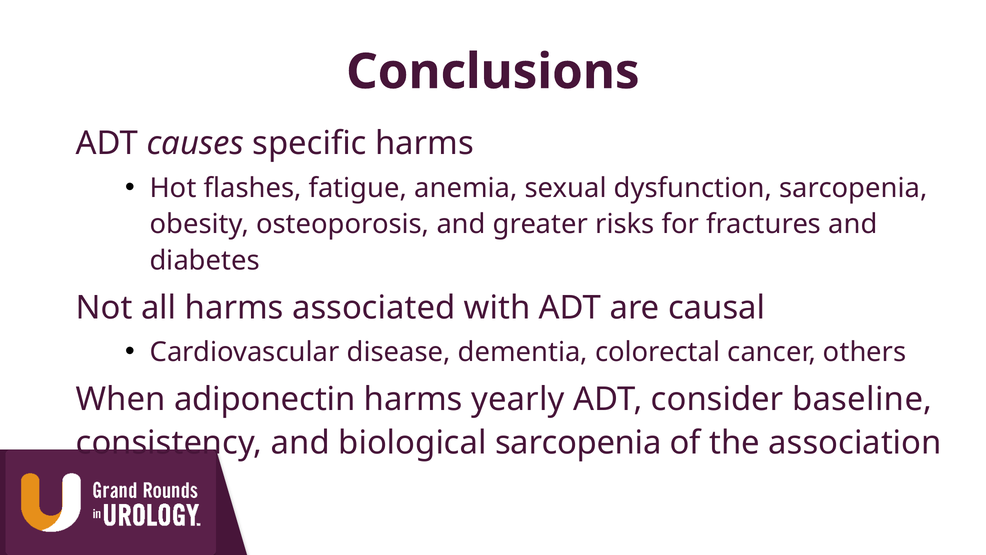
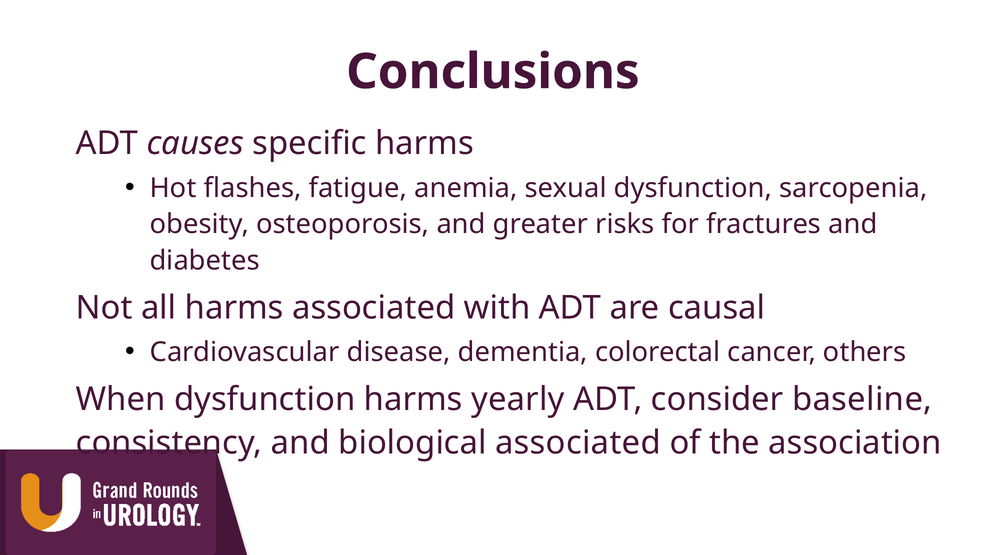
When adiponectin: adiponectin -> dysfunction (265, 399)
biological sarcopenia: sarcopenia -> associated (578, 442)
